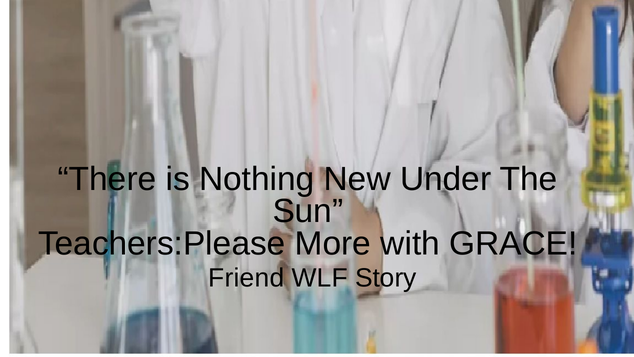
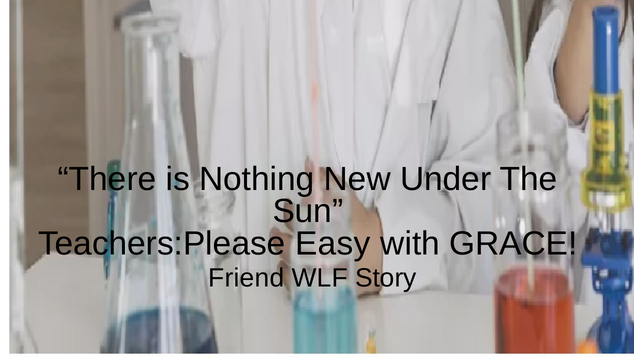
More: More -> Easy (333, 243)
